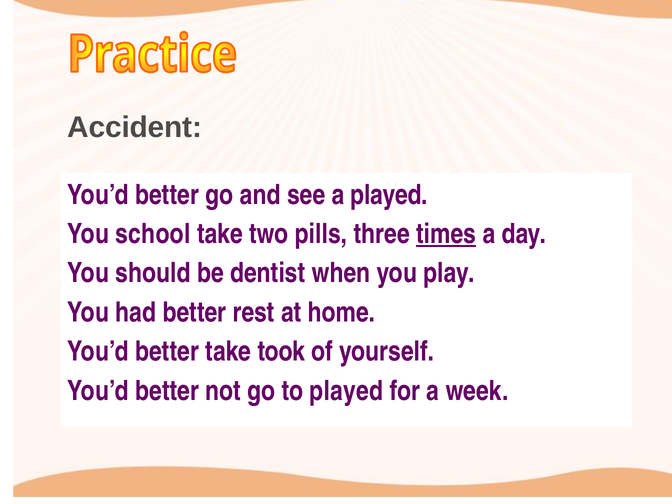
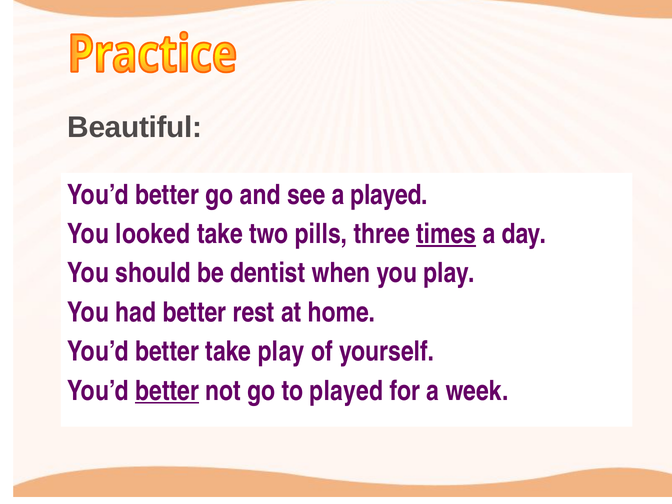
Accident: Accident -> Beautiful (135, 127)
school: school -> looked (153, 234)
take took: took -> play (281, 352)
better underline: none -> present (167, 391)
